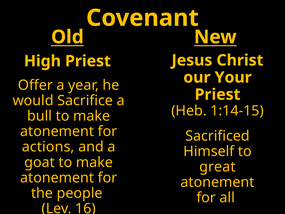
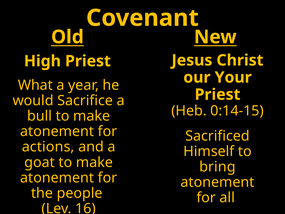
Offer: Offer -> What (35, 85)
1:14-15: 1:14-15 -> 0:14-15 (237, 111)
great: great -> bring (217, 167)
